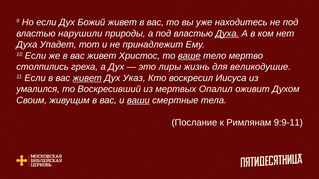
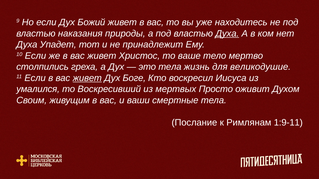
нарушили: нарушили -> наказания (80, 34)
ваше underline: present -> none (189, 56)
это лиры: лиры -> тела (170, 67)
Указ: Указ -> Боге (134, 78)
Опалил: Опалил -> Просто (216, 89)
ваши underline: present -> none (138, 100)
9:9-11: 9:9-11 -> 1:9-11 (288, 123)
